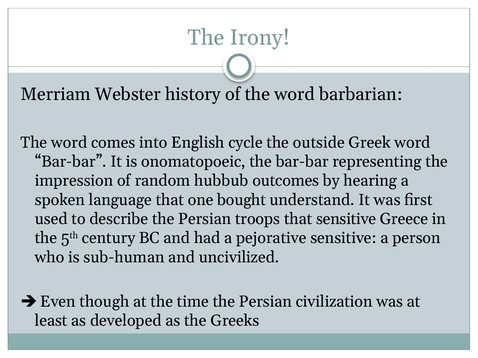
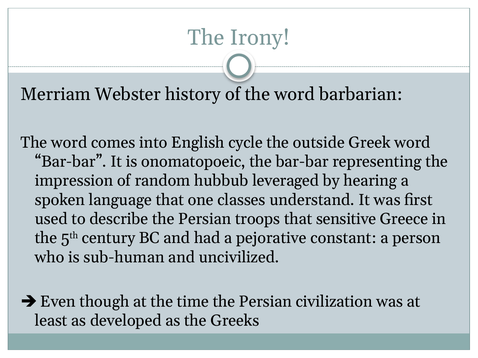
outcomes: outcomes -> leveraged (286, 181)
bought: bought -> classes (241, 200)
pejorative sensitive: sensitive -> constant (343, 238)
